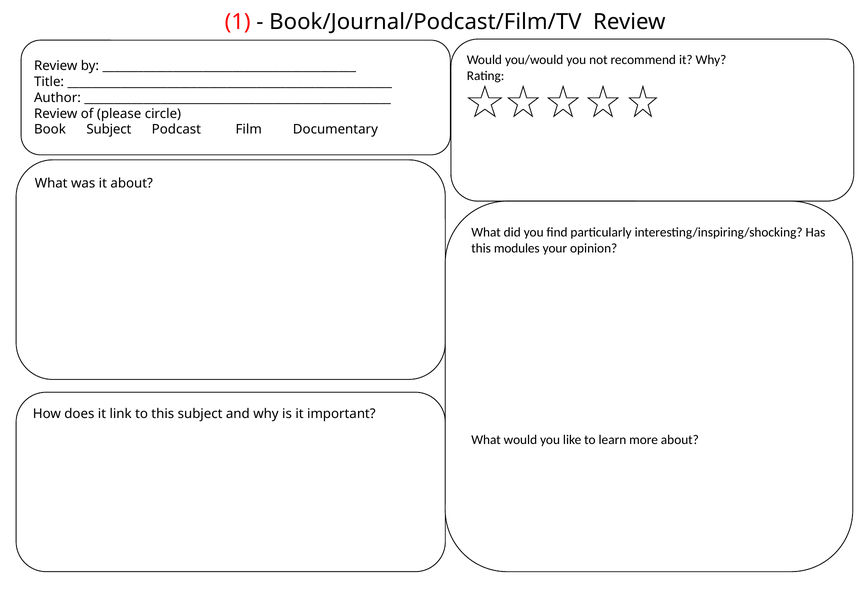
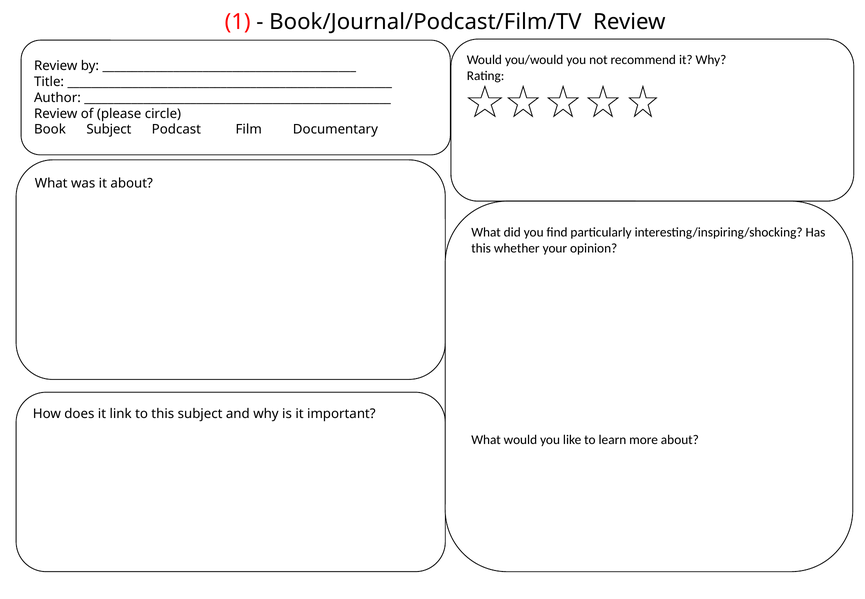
modules: modules -> whether (517, 248)
